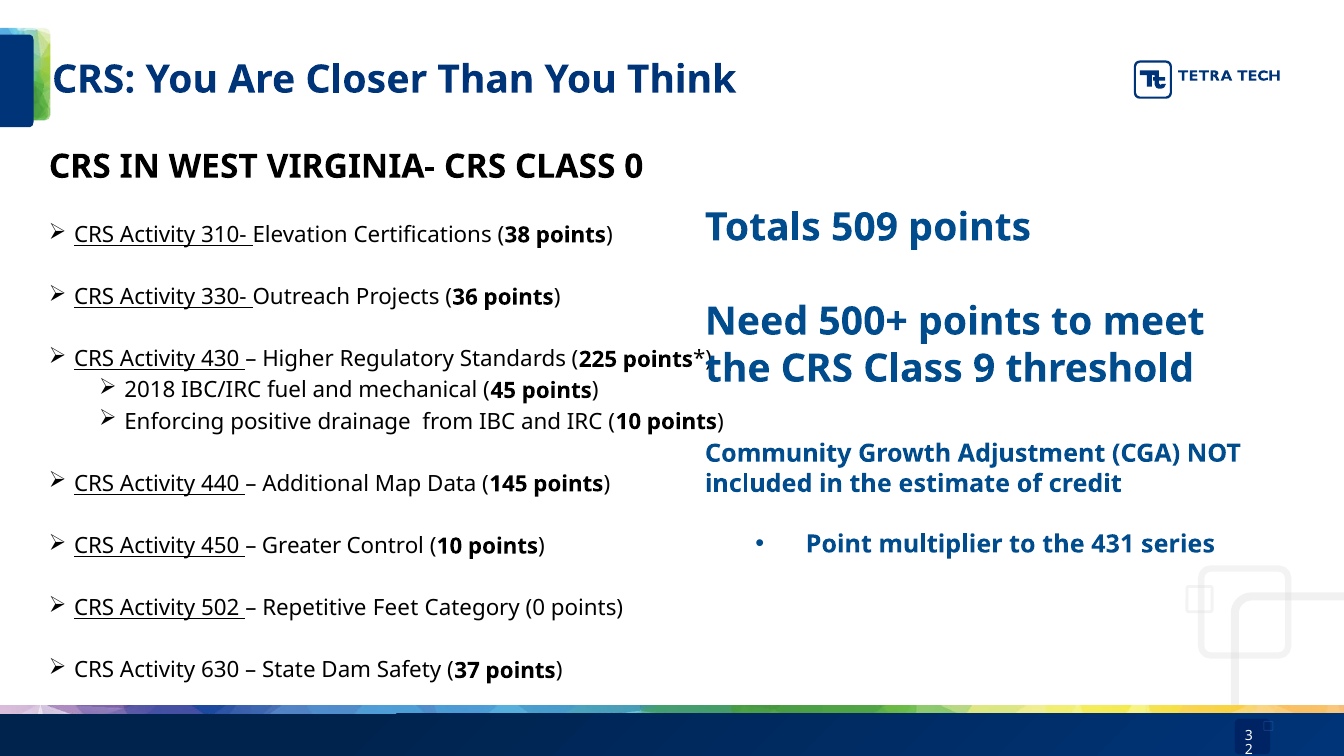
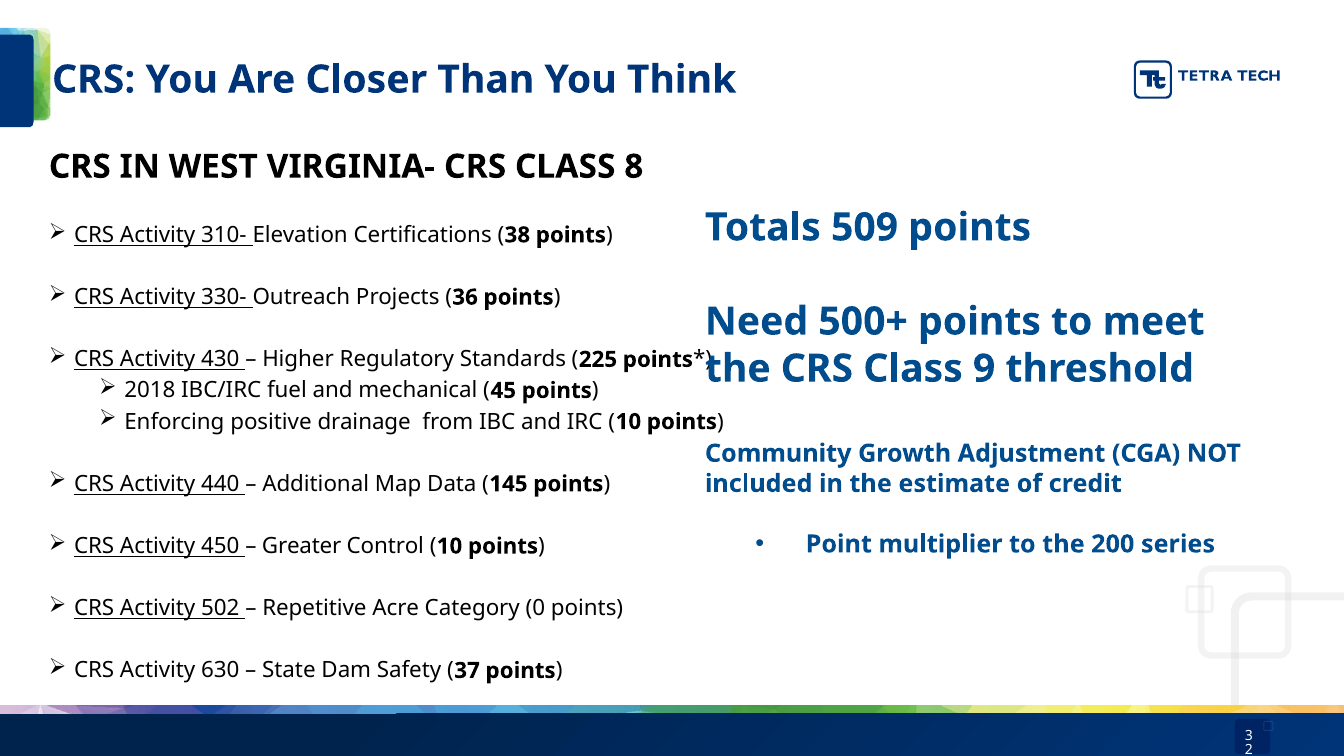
CLASS 0: 0 -> 8 (634, 167)
431: 431 -> 200 (1113, 544)
Feet: Feet -> Acre (396, 608)
